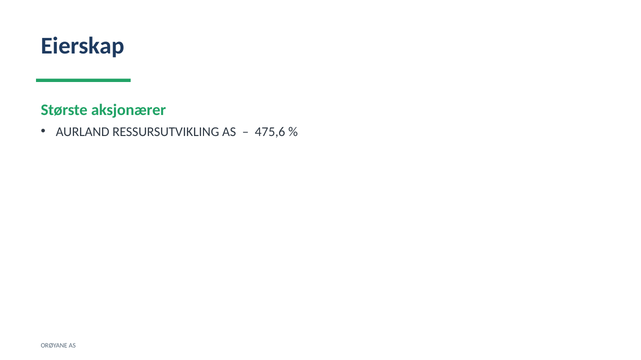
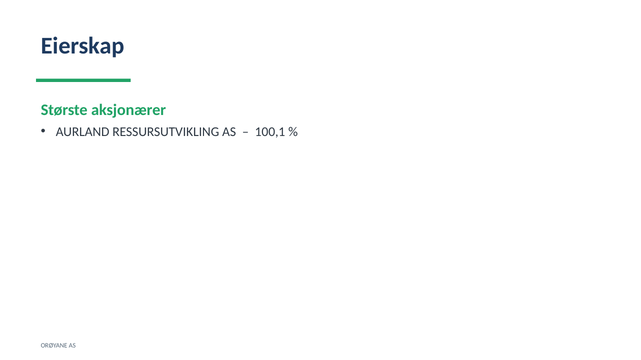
475,6: 475,6 -> 100,1 (270, 132)
